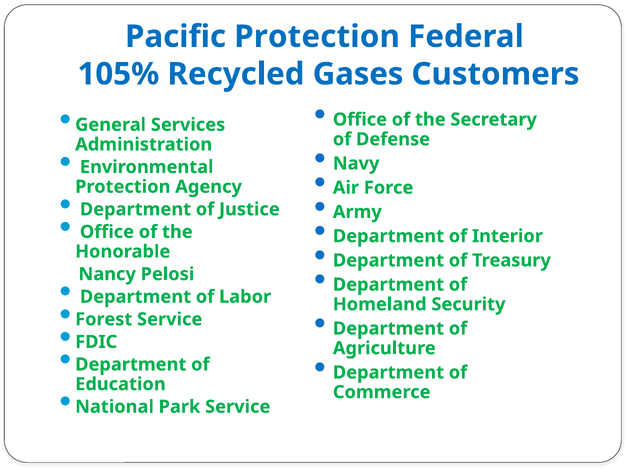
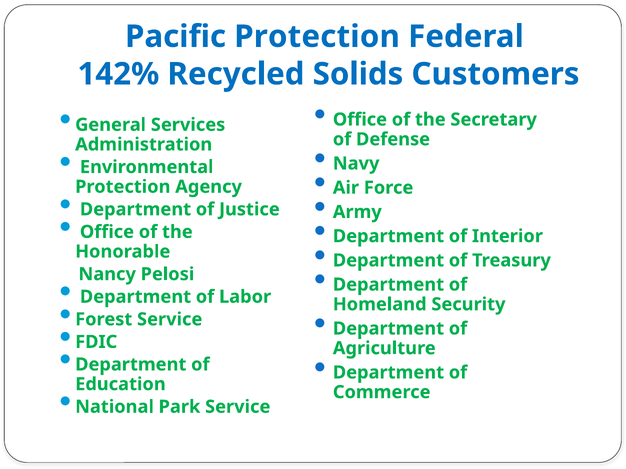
105%: 105% -> 142% (118, 74)
Gases: Gases -> Solids (358, 74)
